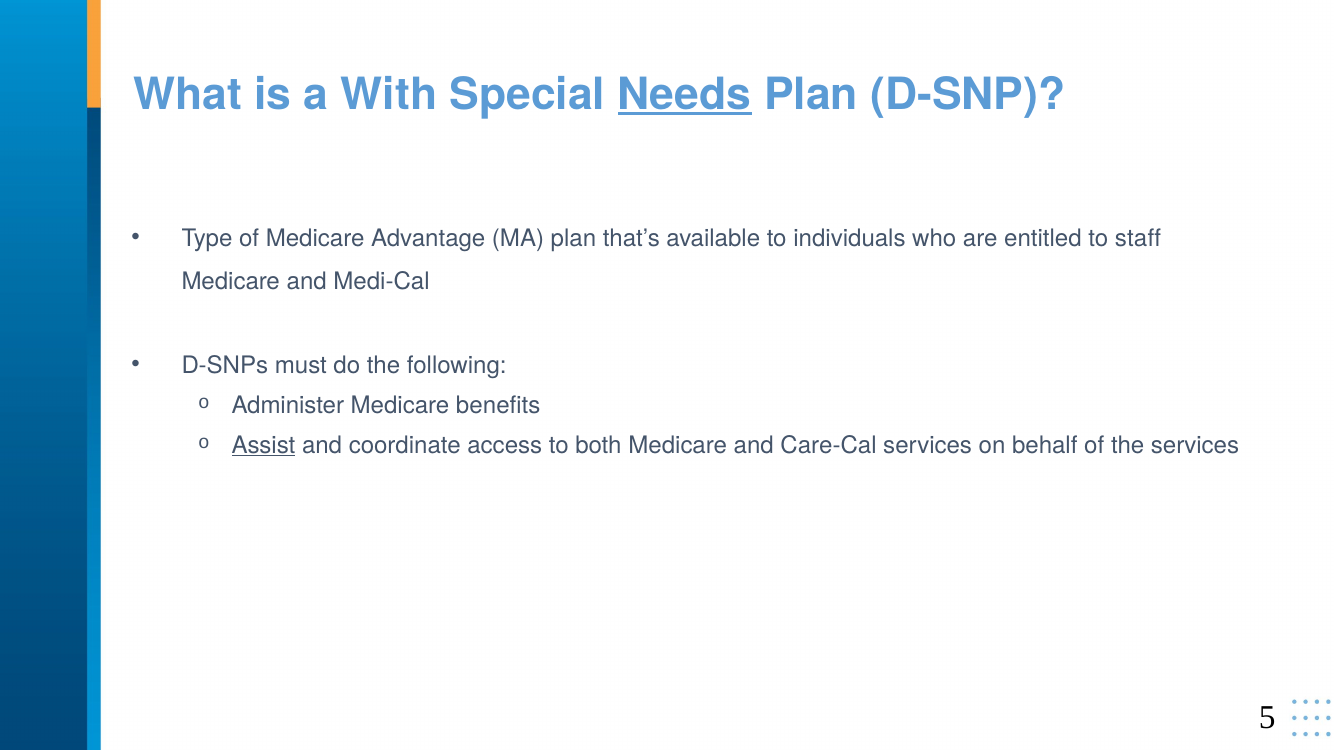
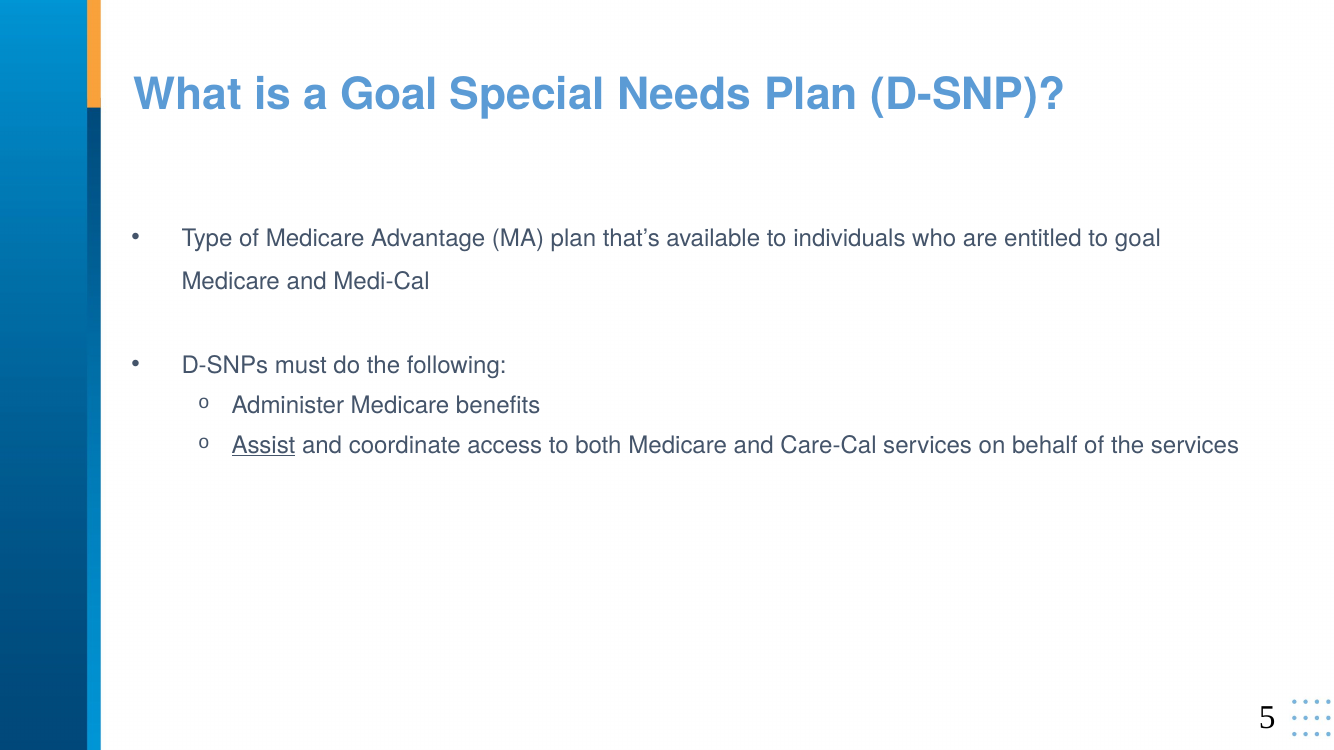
a With: With -> Goal (389, 95)
Needs underline: present -> none (685, 95)
to staff: staff -> goal (1138, 239)
